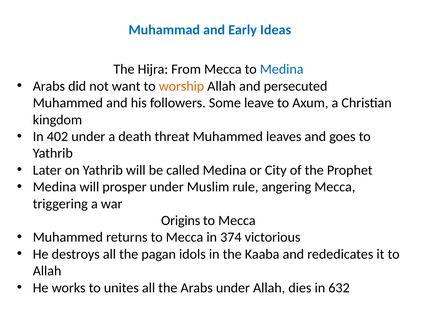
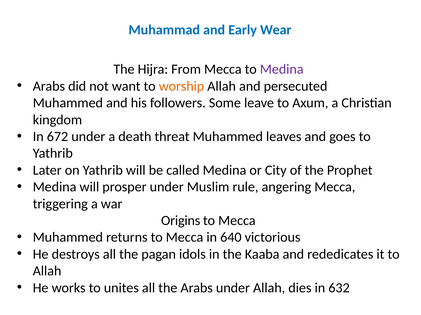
Ideas: Ideas -> Wear (276, 30)
Medina colour: blue -> purple (282, 69)
402: 402 -> 672 (57, 137)
374: 374 -> 640 (231, 238)
